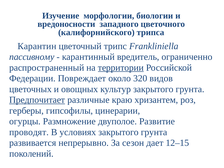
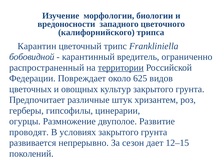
пассивному: пассивному -> бобовидной (32, 57)
320: 320 -> 625 (140, 78)
Предпочитает underline: present -> none (37, 100)
краю: краю -> штук (122, 100)
